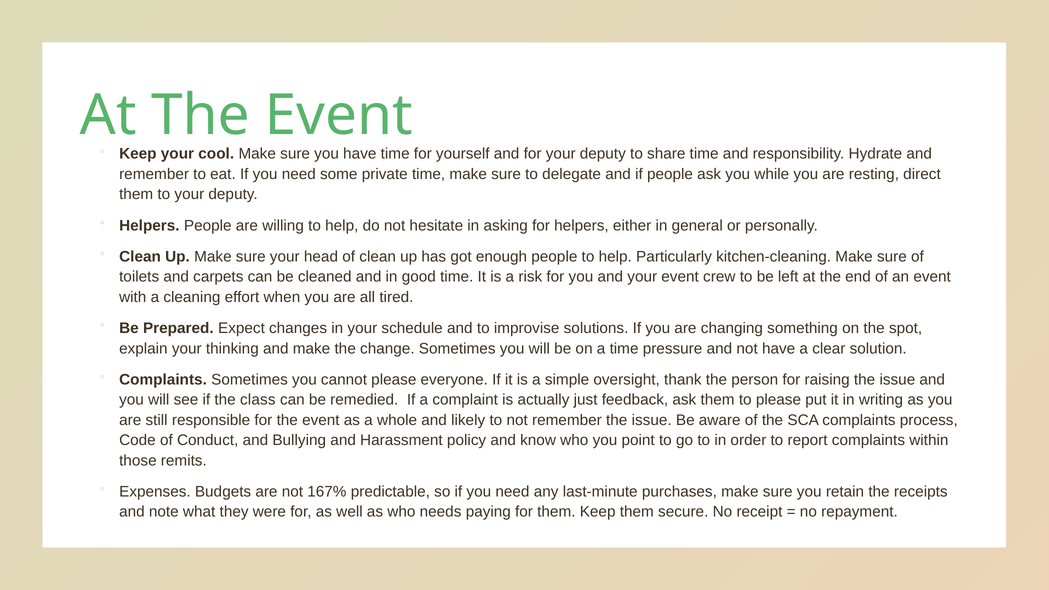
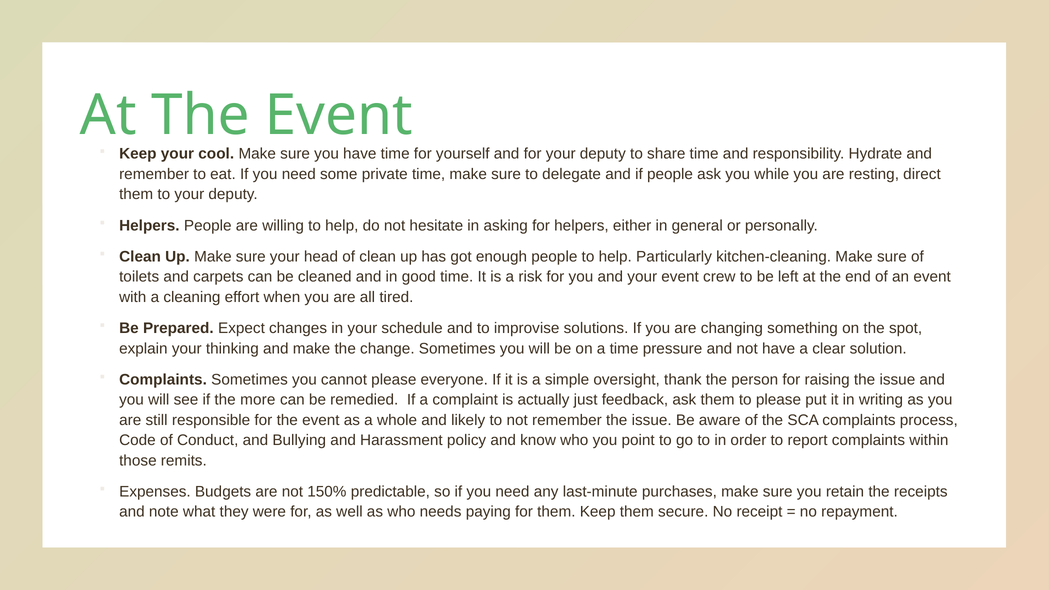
class: class -> more (258, 400)
167%: 167% -> 150% (327, 492)
